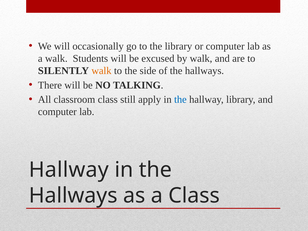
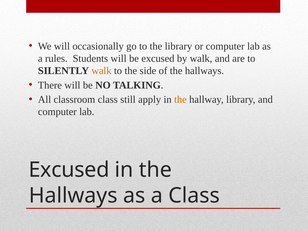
a walk: walk -> rules (56, 58)
the colour: blue -> orange (180, 100)
Hallway: Hallway -> Excused (69, 170)
